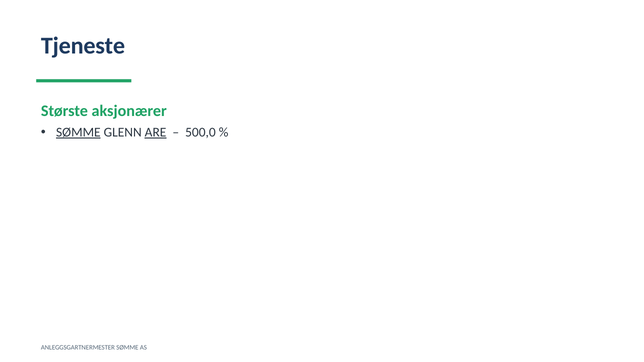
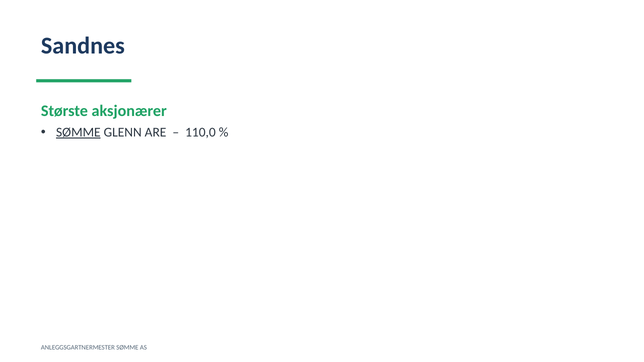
Tjeneste: Tjeneste -> Sandnes (83, 46)
ARE underline: present -> none (156, 132)
500,0: 500,0 -> 110,0 (200, 132)
